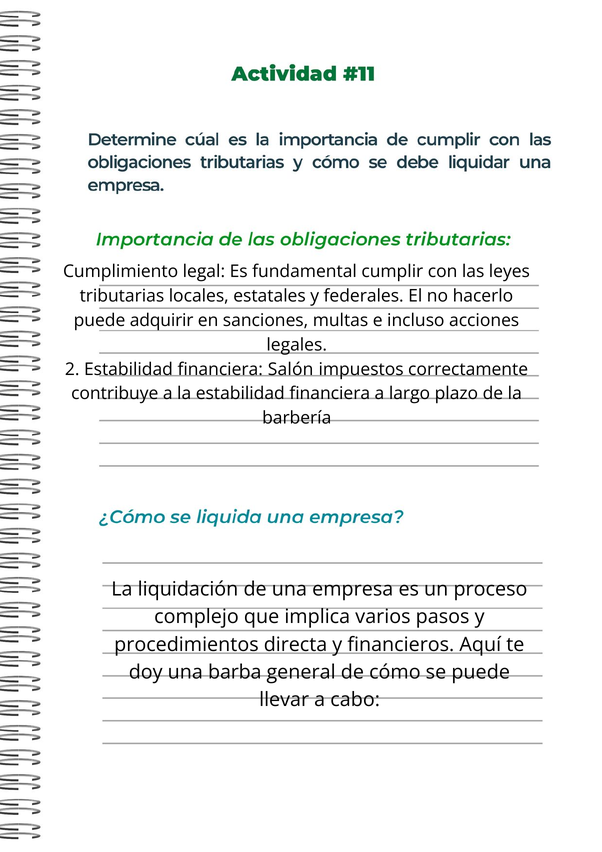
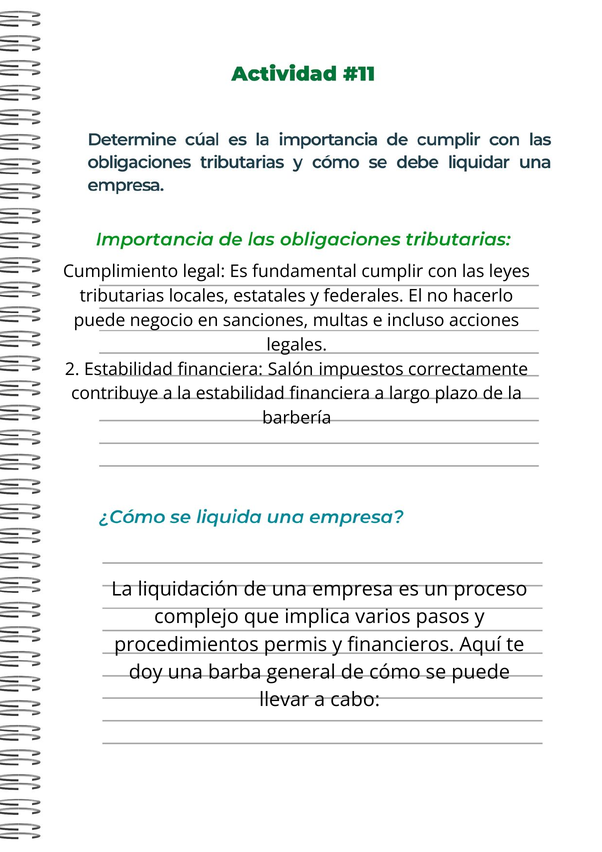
adquirir: adquirir -> negocio (162, 320)
directa: directa -> permis (296, 645)
